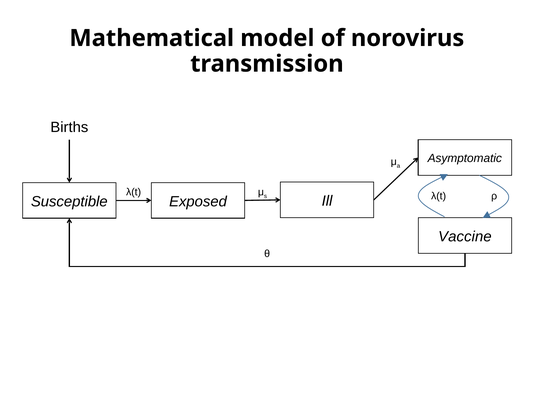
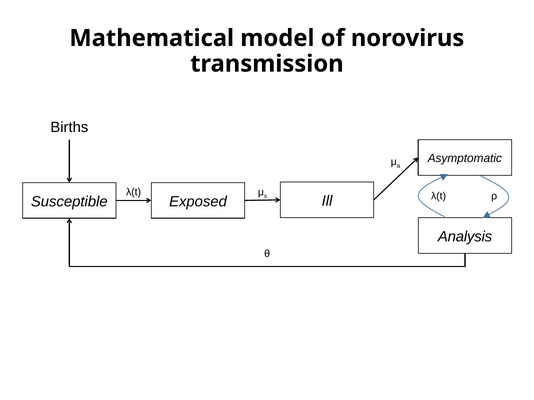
Vaccine: Vaccine -> Analysis (465, 237)
